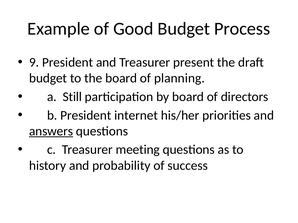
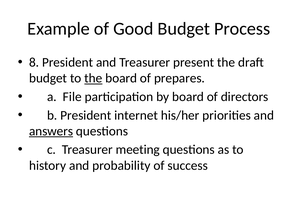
9: 9 -> 8 (34, 63)
the underline: none -> present (93, 78)
planning: planning -> prepares (179, 78)
Still: Still -> File (72, 97)
